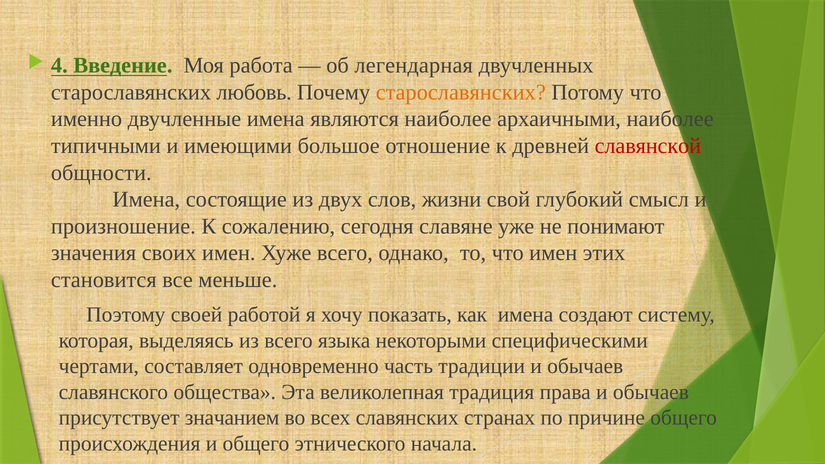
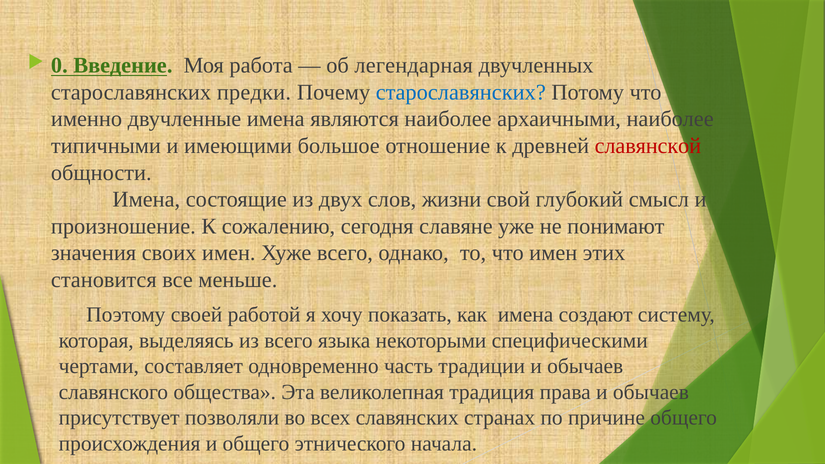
4: 4 -> 0 (59, 66)
любовь: любовь -> предки (254, 92)
старославянских colour: orange -> blue (461, 92)
значанием: значанием -> позволяли (232, 418)
